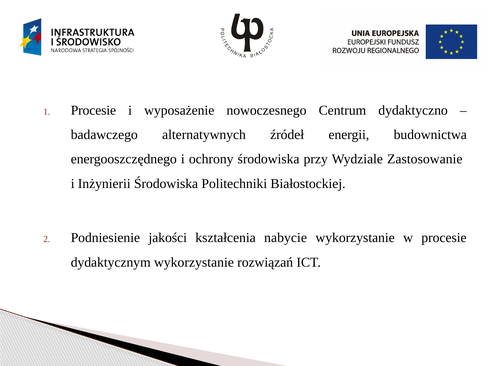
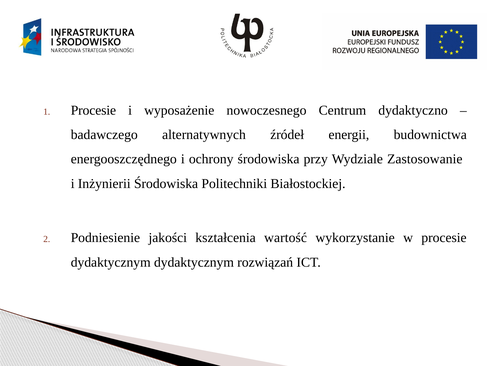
nabycie: nabycie -> wartość (286, 238)
dydaktycznym wykorzystanie: wykorzystanie -> dydaktycznym (194, 262)
